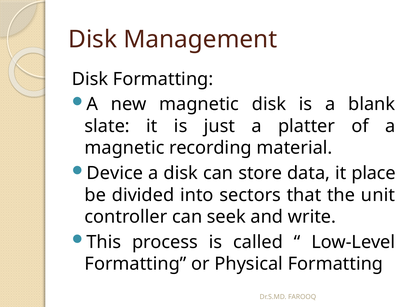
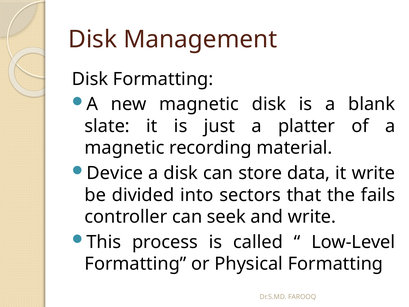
it place: place -> write (373, 173)
unit: unit -> fails (378, 195)
